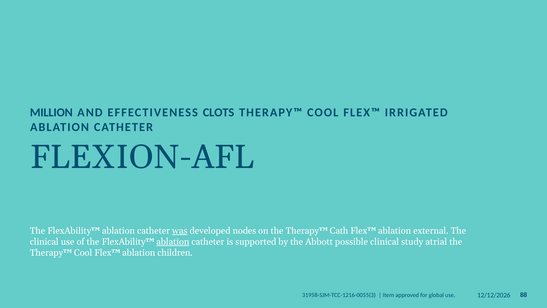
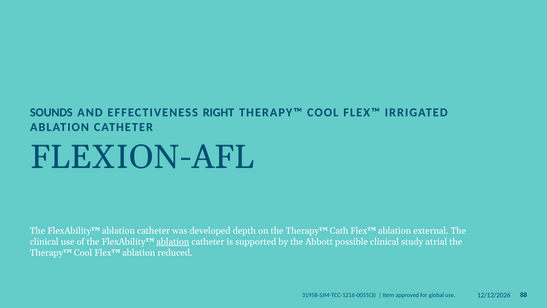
MILLION: MILLION -> SOUNDS (51, 112)
CLOTS: CLOTS -> RIGHT (218, 112)
was underline: present -> none (180, 231)
nodes: nodes -> depth (244, 231)
children: children -> reduced (175, 252)
